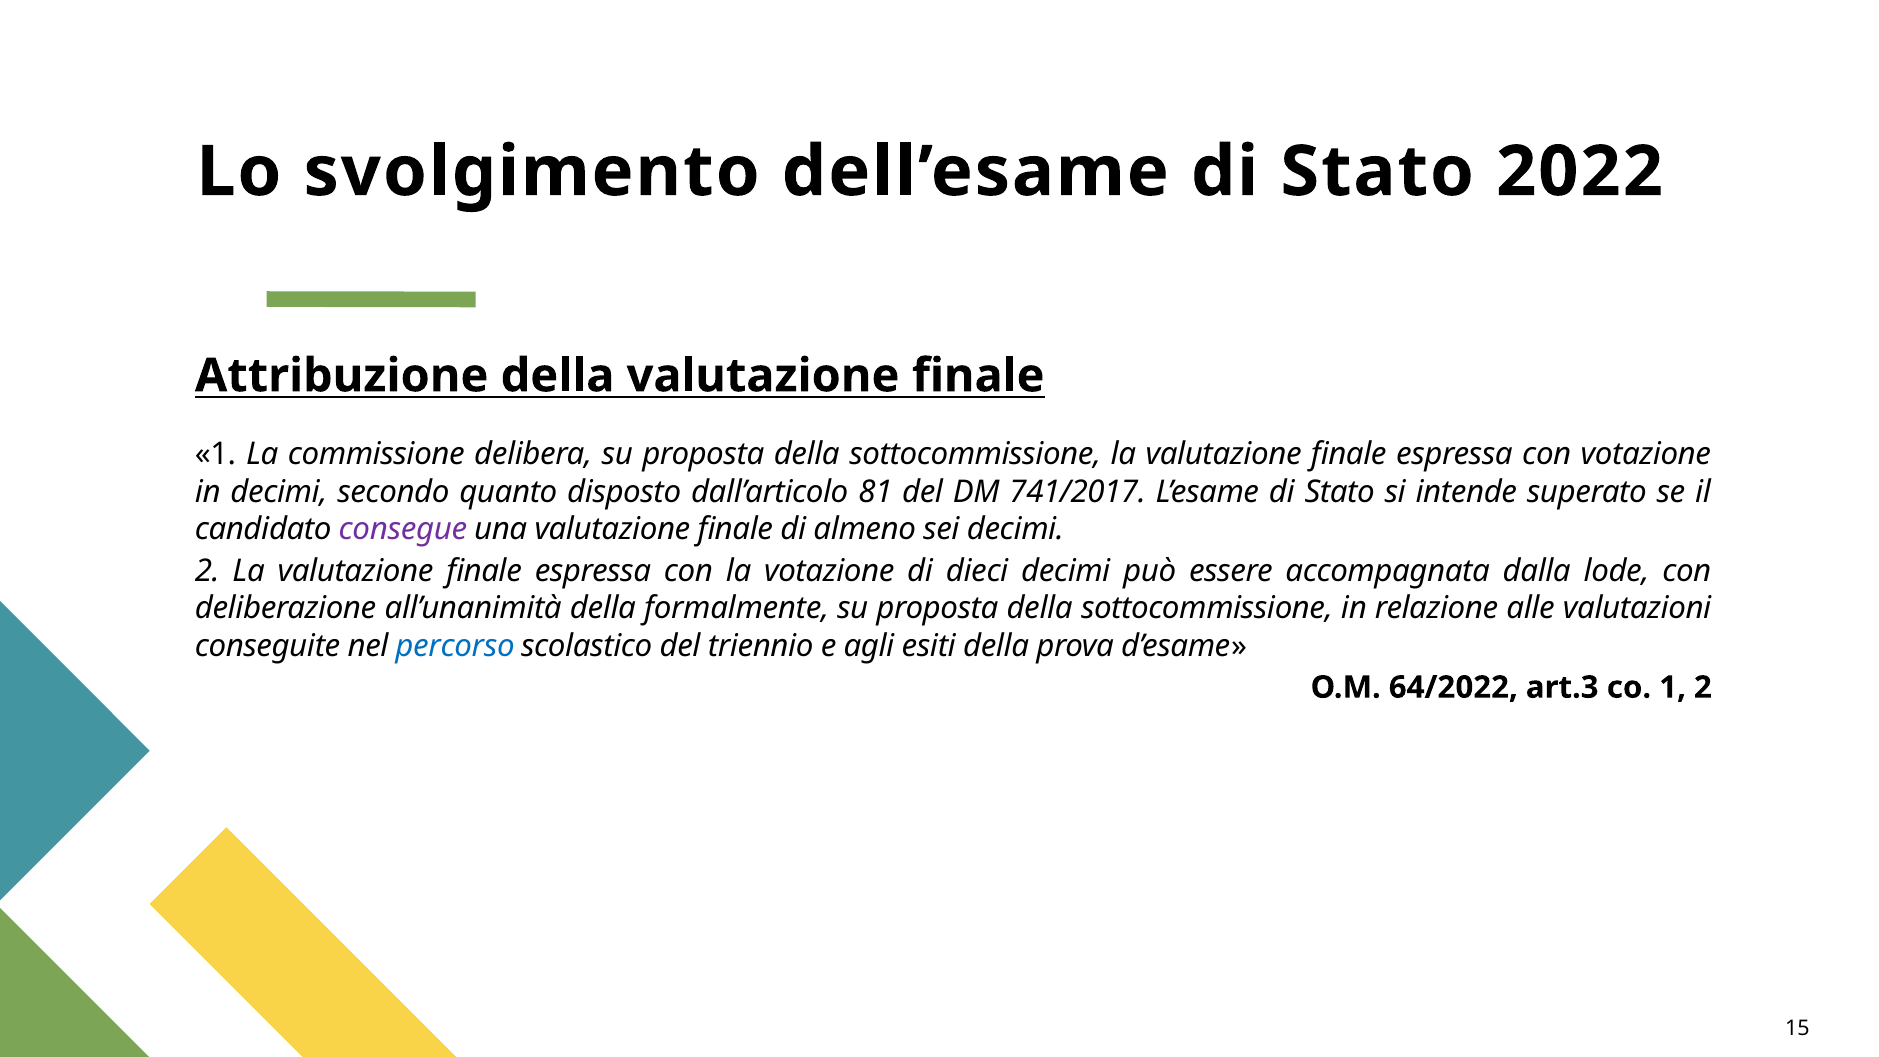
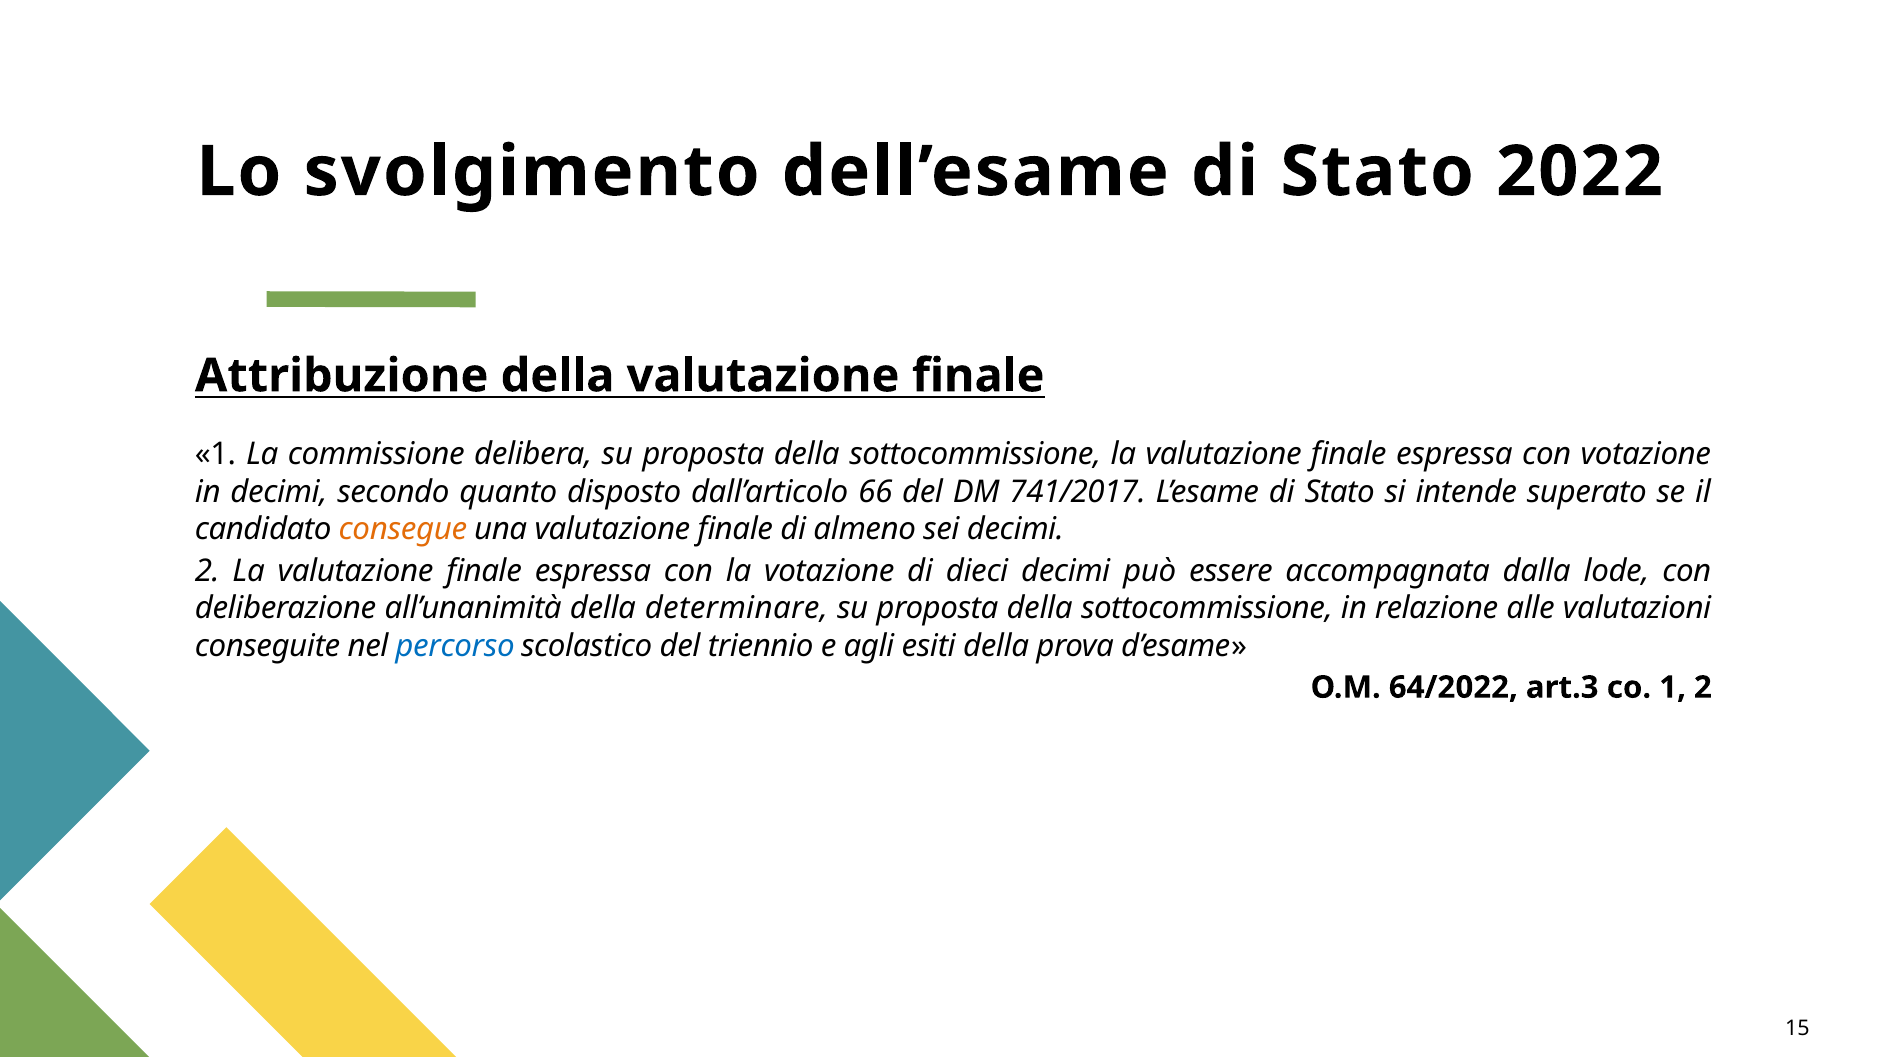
81: 81 -> 66 (875, 492)
consegue colour: purple -> orange (403, 529)
formalmente: formalmente -> determinare (736, 608)
